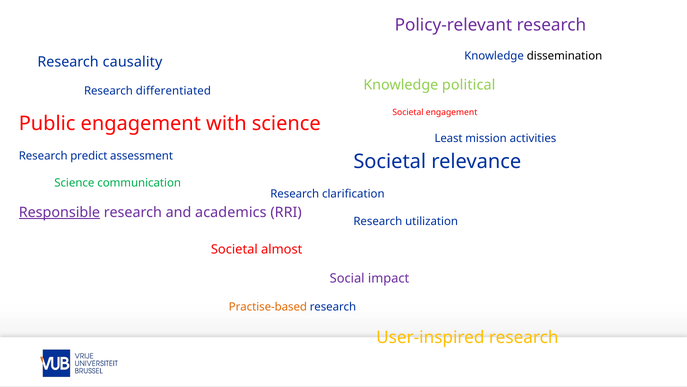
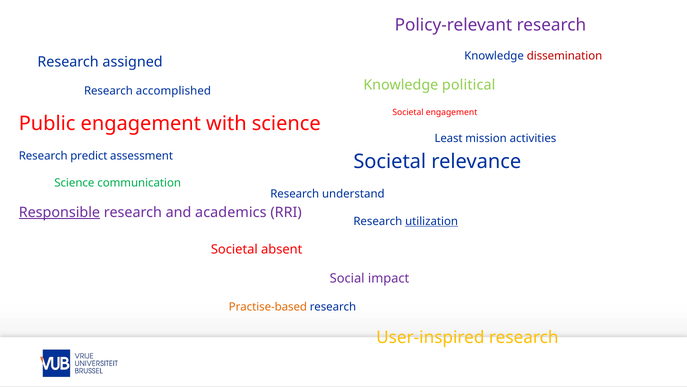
dissemination colour: black -> red (565, 56)
causality: causality -> assigned (133, 62)
differentiated: differentiated -> accomplished (173, 91)
clarification: clarification -> understand (353, 194)
utilization underline: none -> present (432, 221)
almost: almost -> absent (282, 249)
